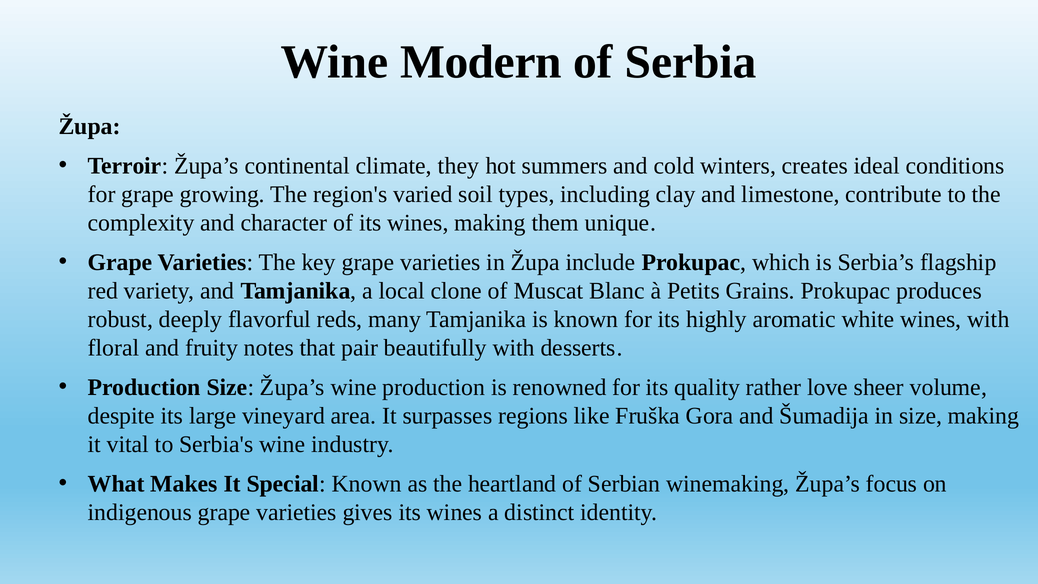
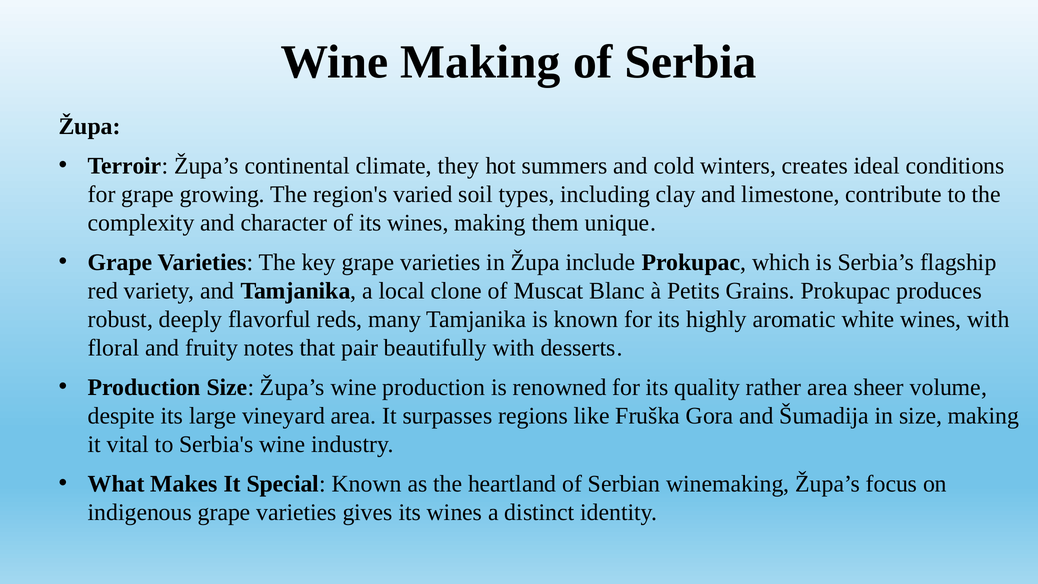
Wine Modern: Modern -> Making (480, 62)
rather love: love -> area (827, 387)
